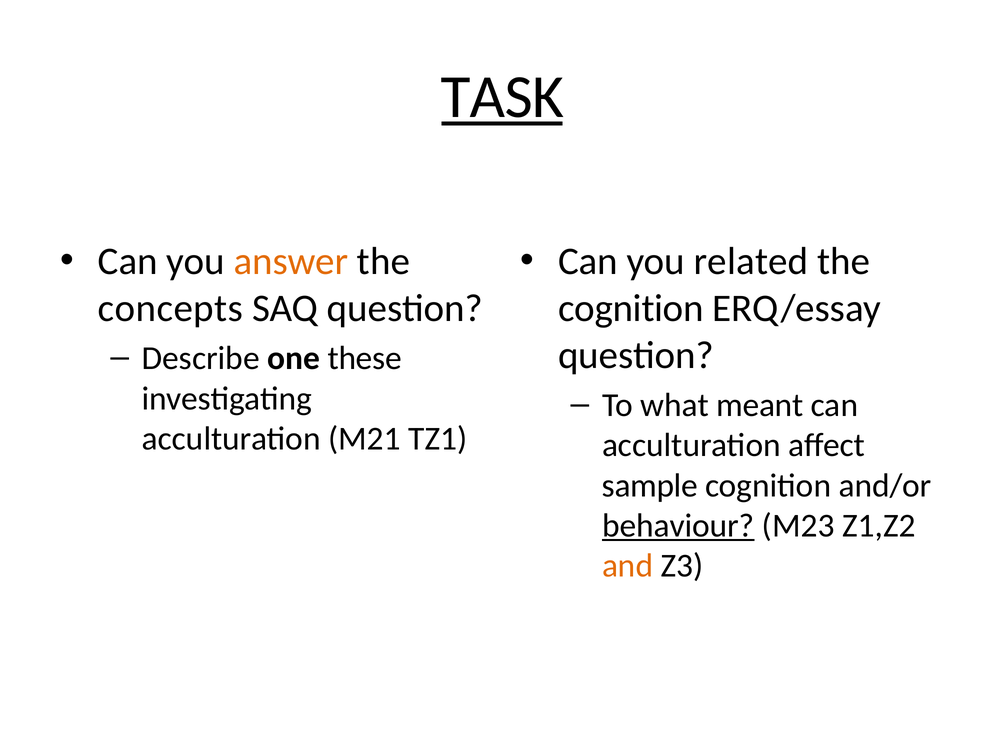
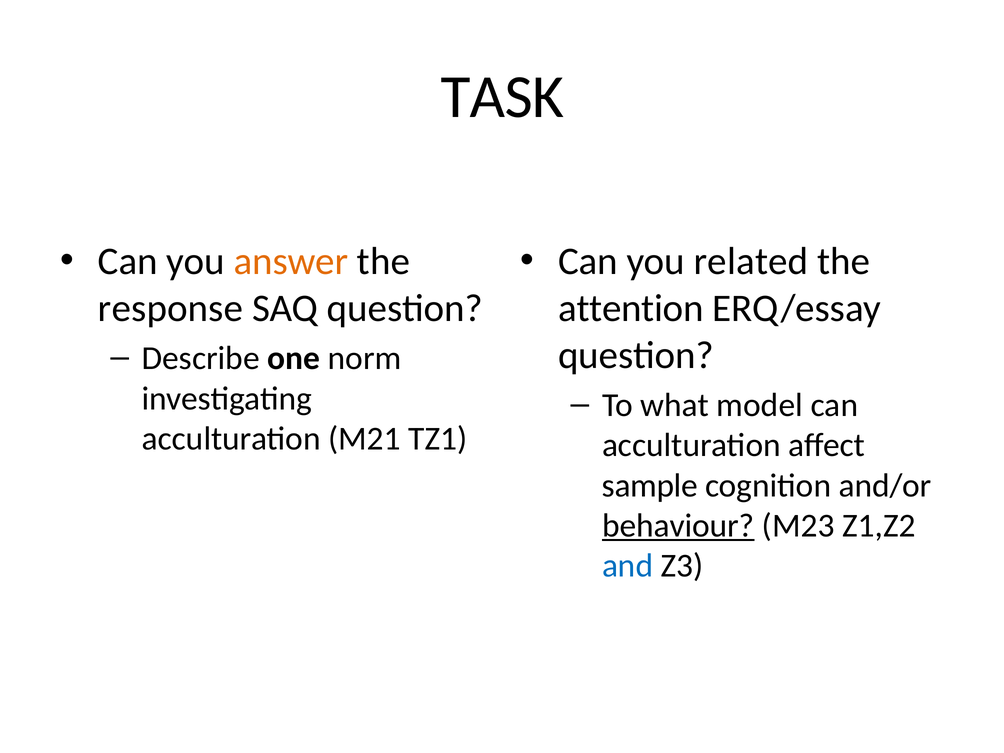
TASK underline: present -> none (502, 97)
concepts: concepts -> response (171, 308)
cognition: cognition -> attention (631, 308)
these: these -> norm (365, 358)
meant: meant -> model (760, 405)
and colour: orange -> blue (628, 566)
